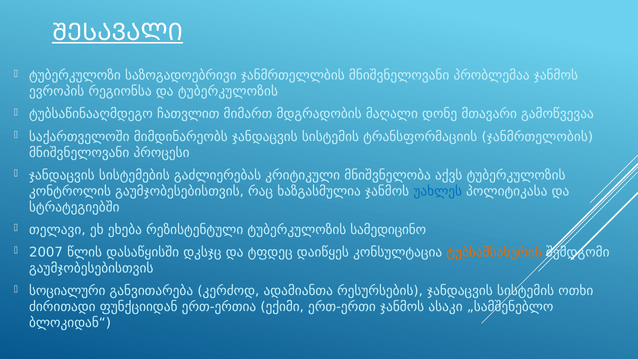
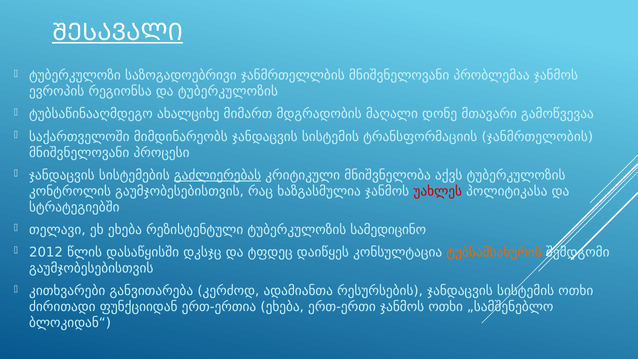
ჩათვლით: ჩათვლით -> ახალციხე (188, 114)
გაძლიერებას underline: none -> present (218, 175)
უახლეს colour: blue -> red (438, 191)
2007: 2007 -> 2012 (46, 252)
სოციალური: სოციალური -> კითხვარები (67, 291)
ერთ-ერთია ექიმი: ექიმი -> ეხება (282, 307)
ჯანმოს ასაკი: ასაკი -> ოთხი (446, 307)
